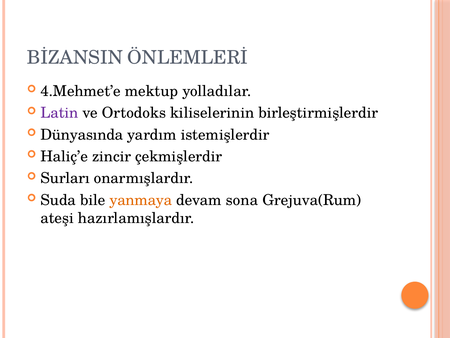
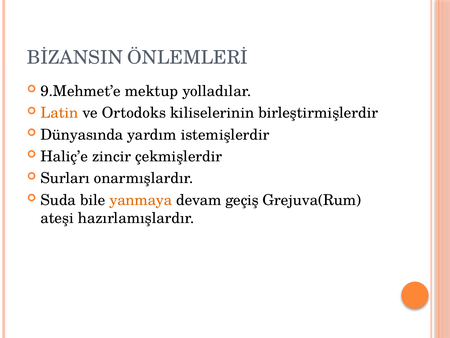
4.Mehmet’e: 4.Mehmet’e -> 9.Mehmet’e (81, 91)
Latin colour: purple -> orange (59, 113)
sona: sona -> geçiş (242, 200)
